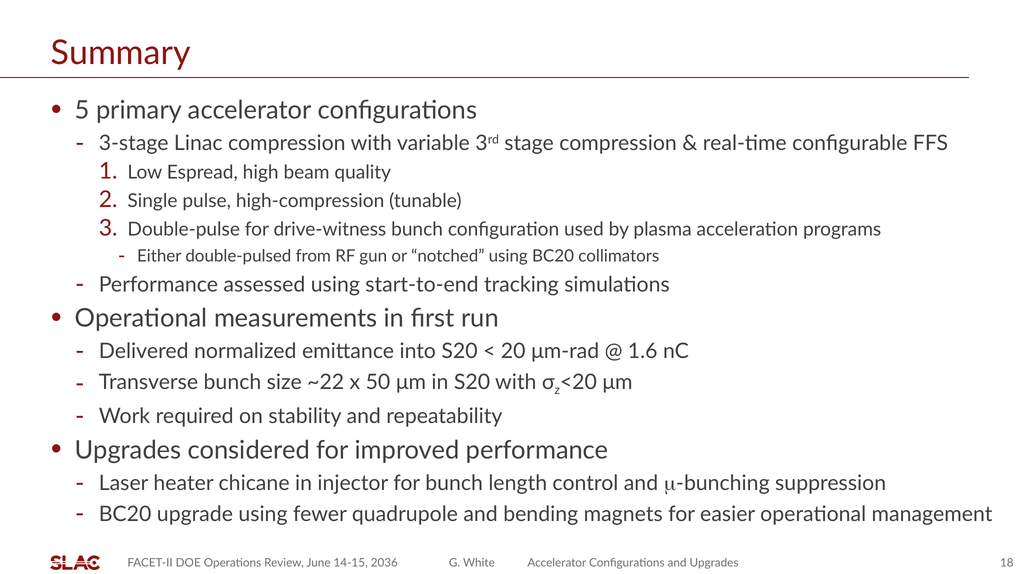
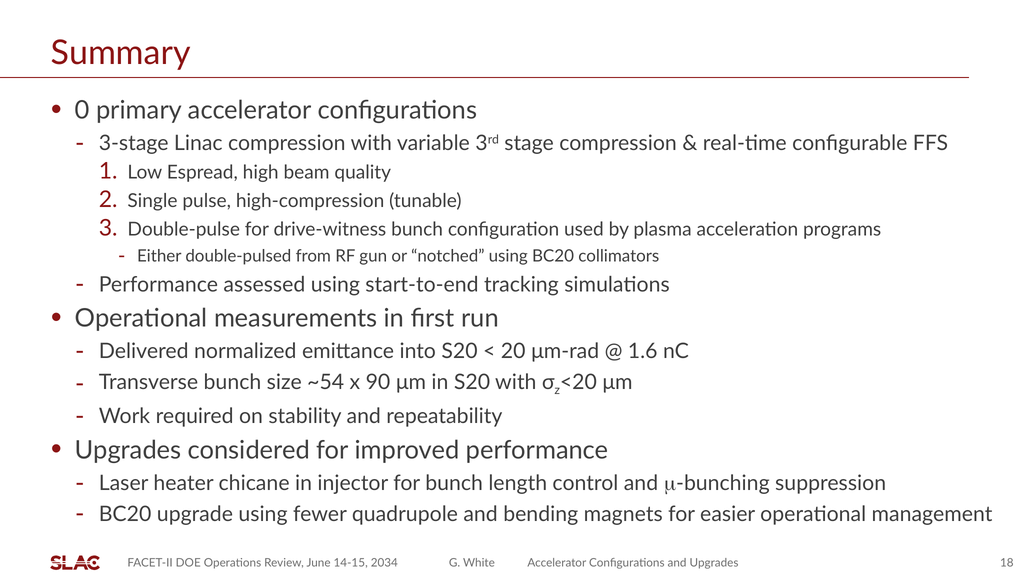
5: 5 -> 0 (82, 110)
~22: ~22 -> ~54 (326, 382)
50: 50 -> 90 (378, 382)
2036: 2036 -> 2034 (384, 563)
